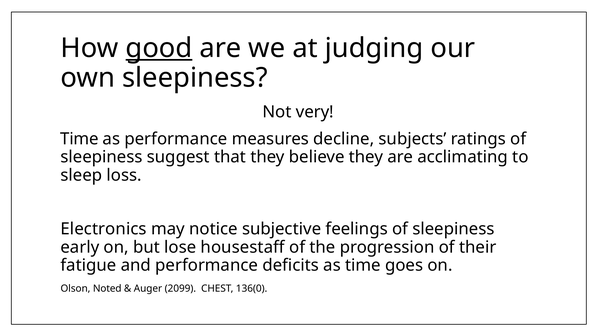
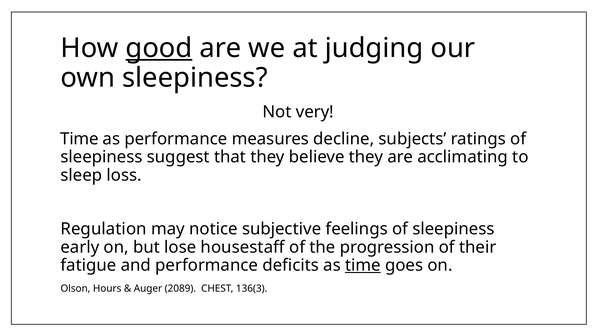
Electronics: Electronics -> Regulation (104, 229)
time underline: none -> present (363, 266)
Noted: Noted -> Hours (107, 289)
2099: 2099 -> 2089 (180, 289)
136(0: 136(0 -> 136(3 (252, 289)
